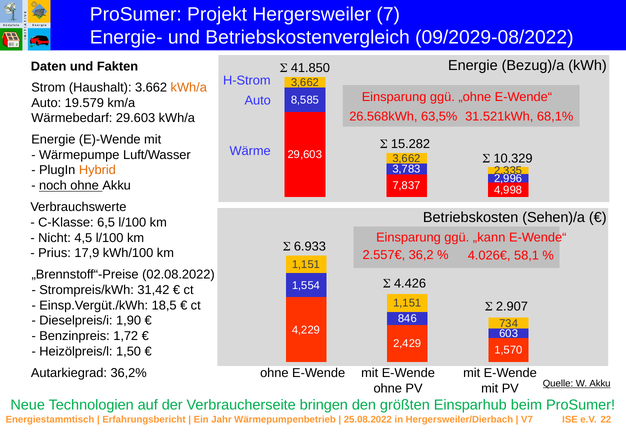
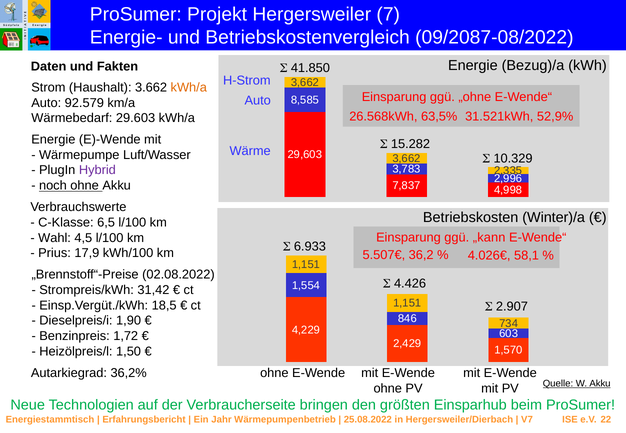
09/2029-08/2022: 09/2029-08/2022 -> 09/2087-08/2022 (494, 37)
19.579: 19.579 -> 92.579 (84, 103)
68,1%: 68,1% -> 52,9% (555, 117)
Hybrid colour: orange -> purple (97, 170)
Sehen)/a: Sehen)/a -> Winter)/a (554, 218)
Nicht: Nicht -> Wahl (55, 238)
2.557€: 2.557€ -> 5.507€ (384, 255)
